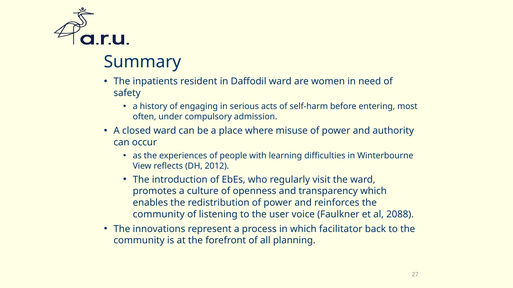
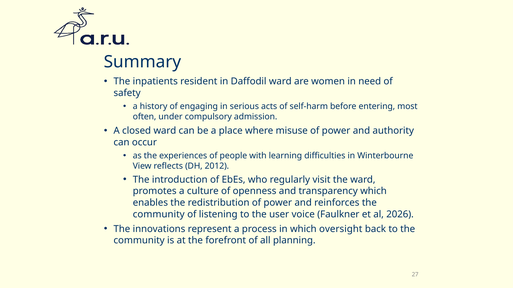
2088: 2088 -> 2026 (400, 215)
facilitator: facilitator -> oversight (341, 229)
